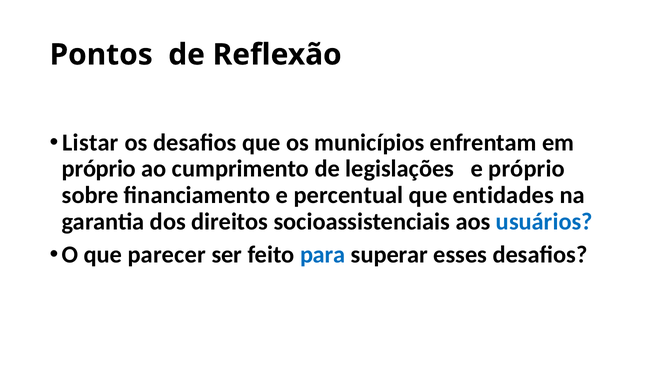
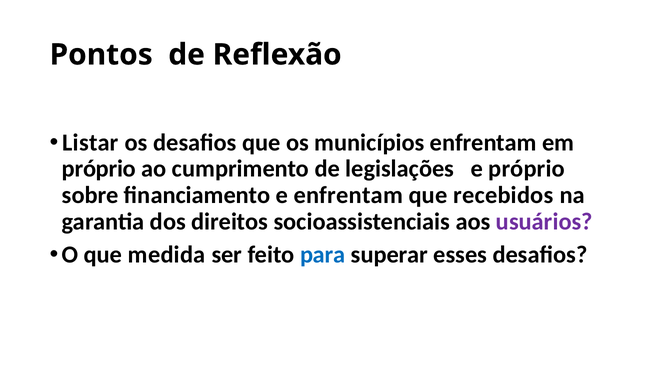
e percentual: percentual -> enfrentam (348, 195)
entidades: entidades -> recebidos (503, 195)
usuários colour: blue -> purple (544, 222)
parecer: parecer -> medida (167, 255)
